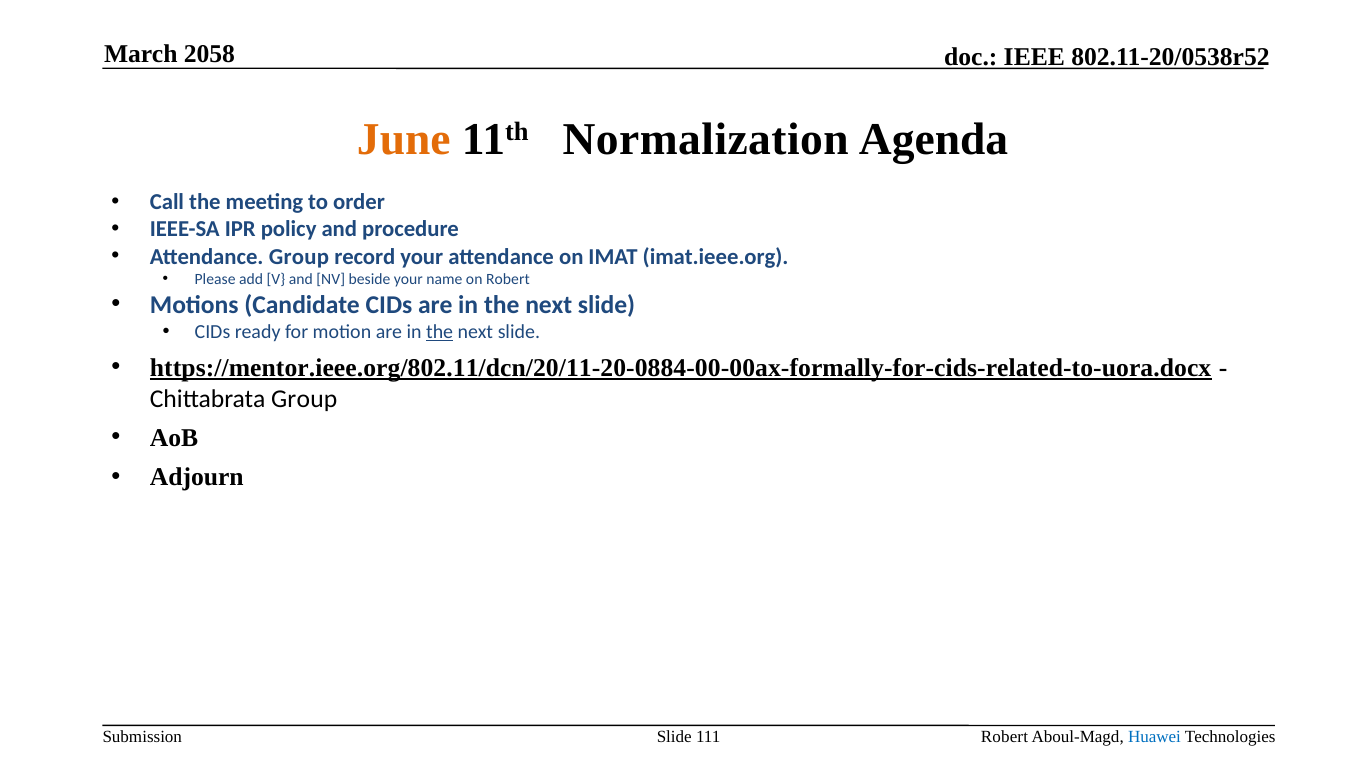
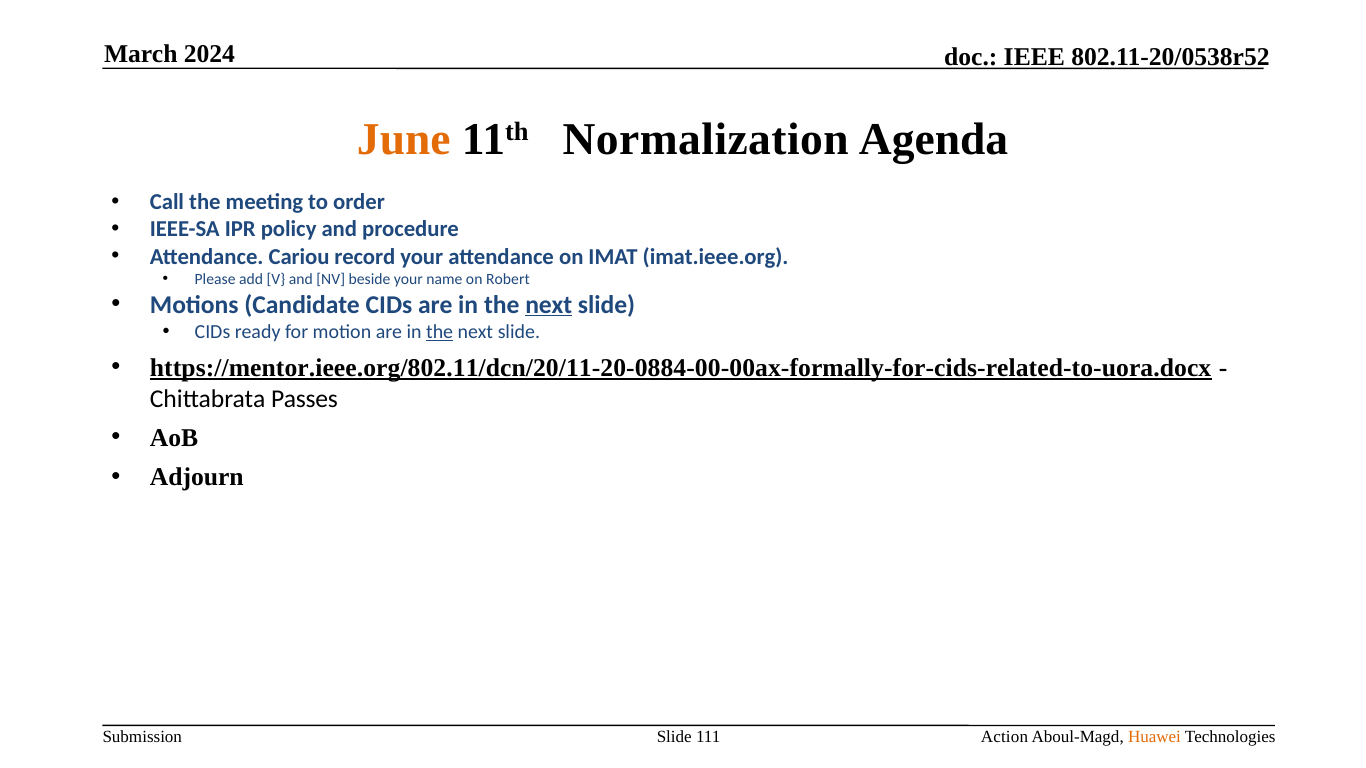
2058: 2058 -> 2024 (209, 54)
Attendance Group: Group -> Cariou (299, 257)
next underline: none -> present (549, 305)
Chittabrata Group: Group -> Passes (304, 399)
Robert: Robert -> Action (1004, 737)
Huawei colour: blue -> orange (1154, 737)
